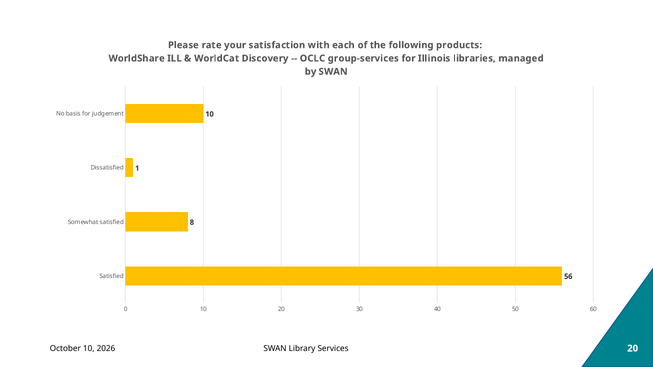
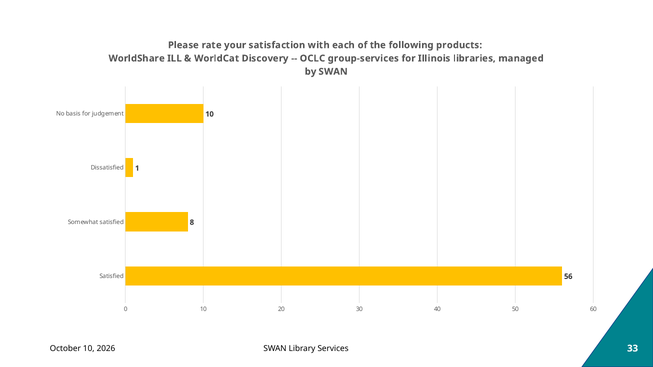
Services 20: 20 -> 33 (633, 349)
